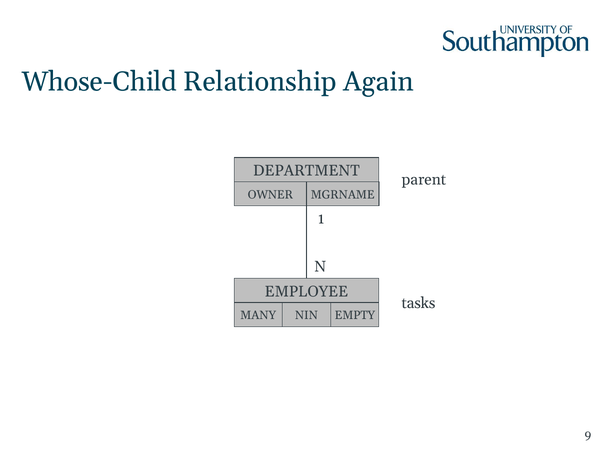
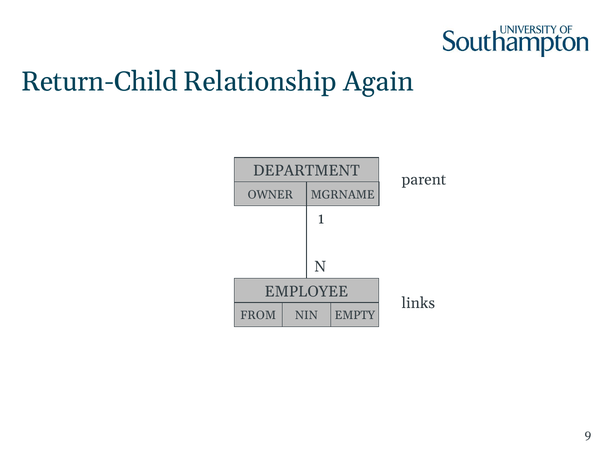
Whose-Child: Whose-Child -> Return-Child (99, 82)
tasks: tasks -> links (418, 303)
MANY: MANY -> FROM (258, 315)
